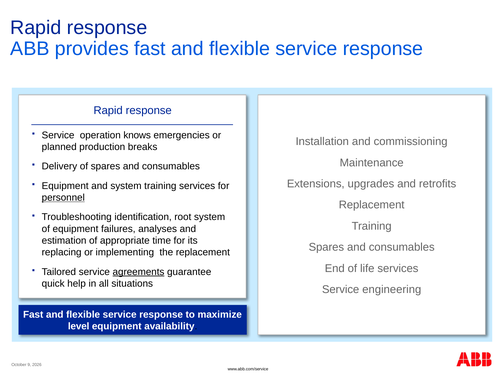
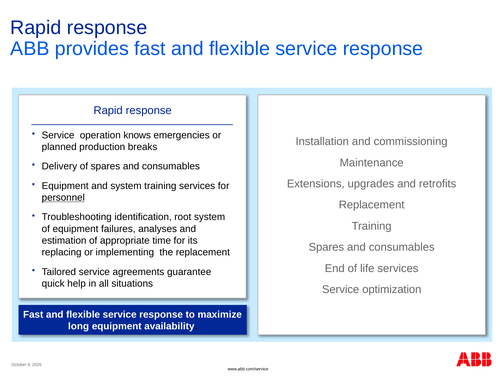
agreements underline: present -> none (138, 272)
engineering: engineering -> optimization (392, 289)
level: level -> long (79, 326)
